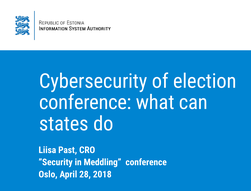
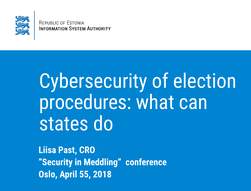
conference: conference -> procedures (85, 102)
28: 28 -> 55 (85, 174)
